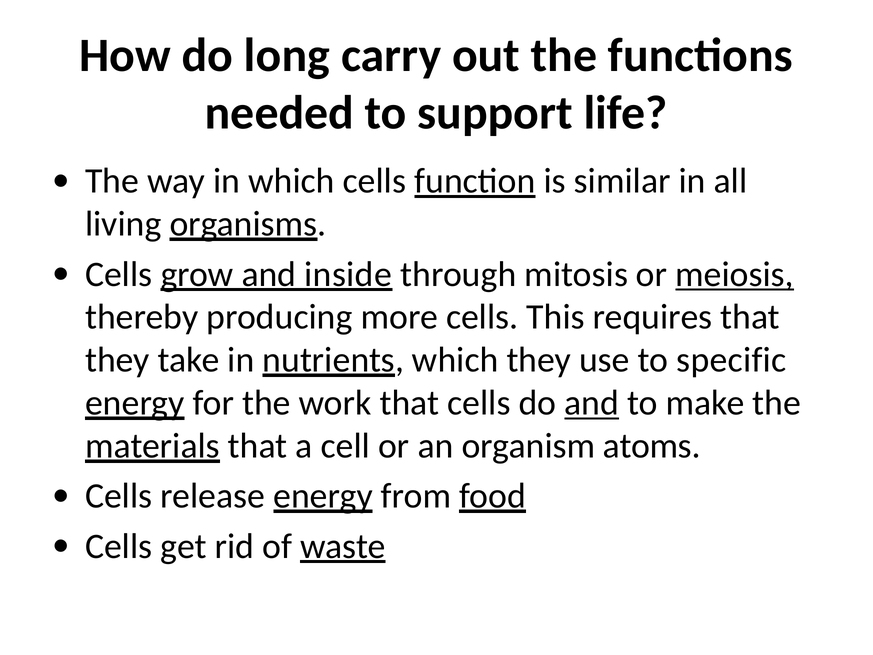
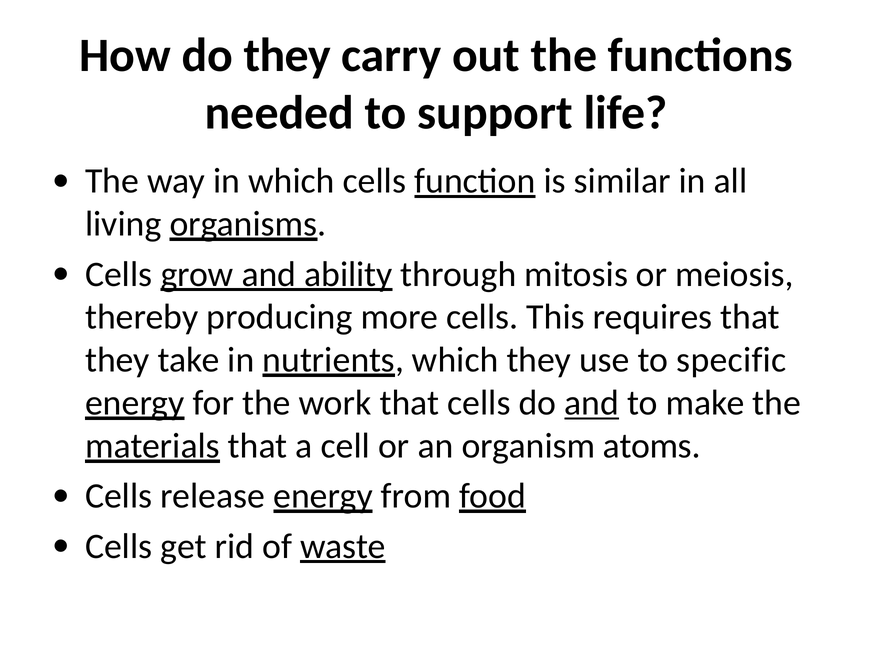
do long: long -> they (287, 55)
inside: inside -> ability (348, 274)
meiosis underline: present -> none (735, 274)
